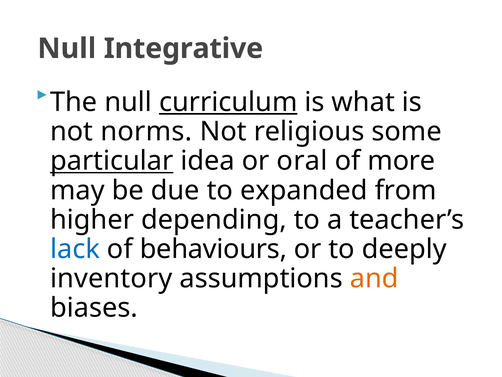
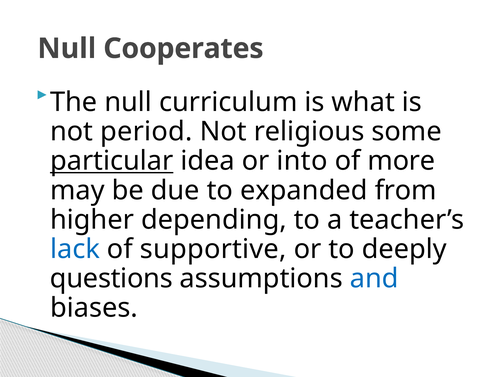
Integrative: Integrative -> Cooperates (183, 48)
curriculum underline: present -> none (228, 102)
norms: norms -> period (146, 131)
oral: oral -> into (302, 161)
behaviours: behaviours -> supportive (213, 249)
inventory: inventory -> questions (111, 278)
and colour: orange -> blue (374, 278)
